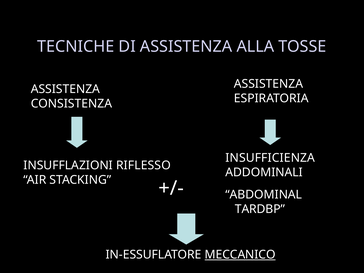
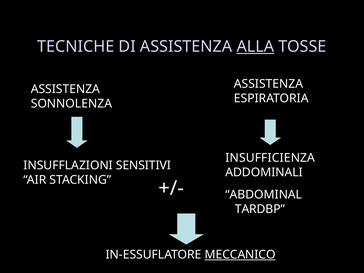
ALLA underline: none -> present (255, 46)
CONSISTENZA: CONSISTENZA -> SONNOLENZA (71, 104)
RIFLESSO: RIFLESSO -> SENSITIVI (143, 165)
